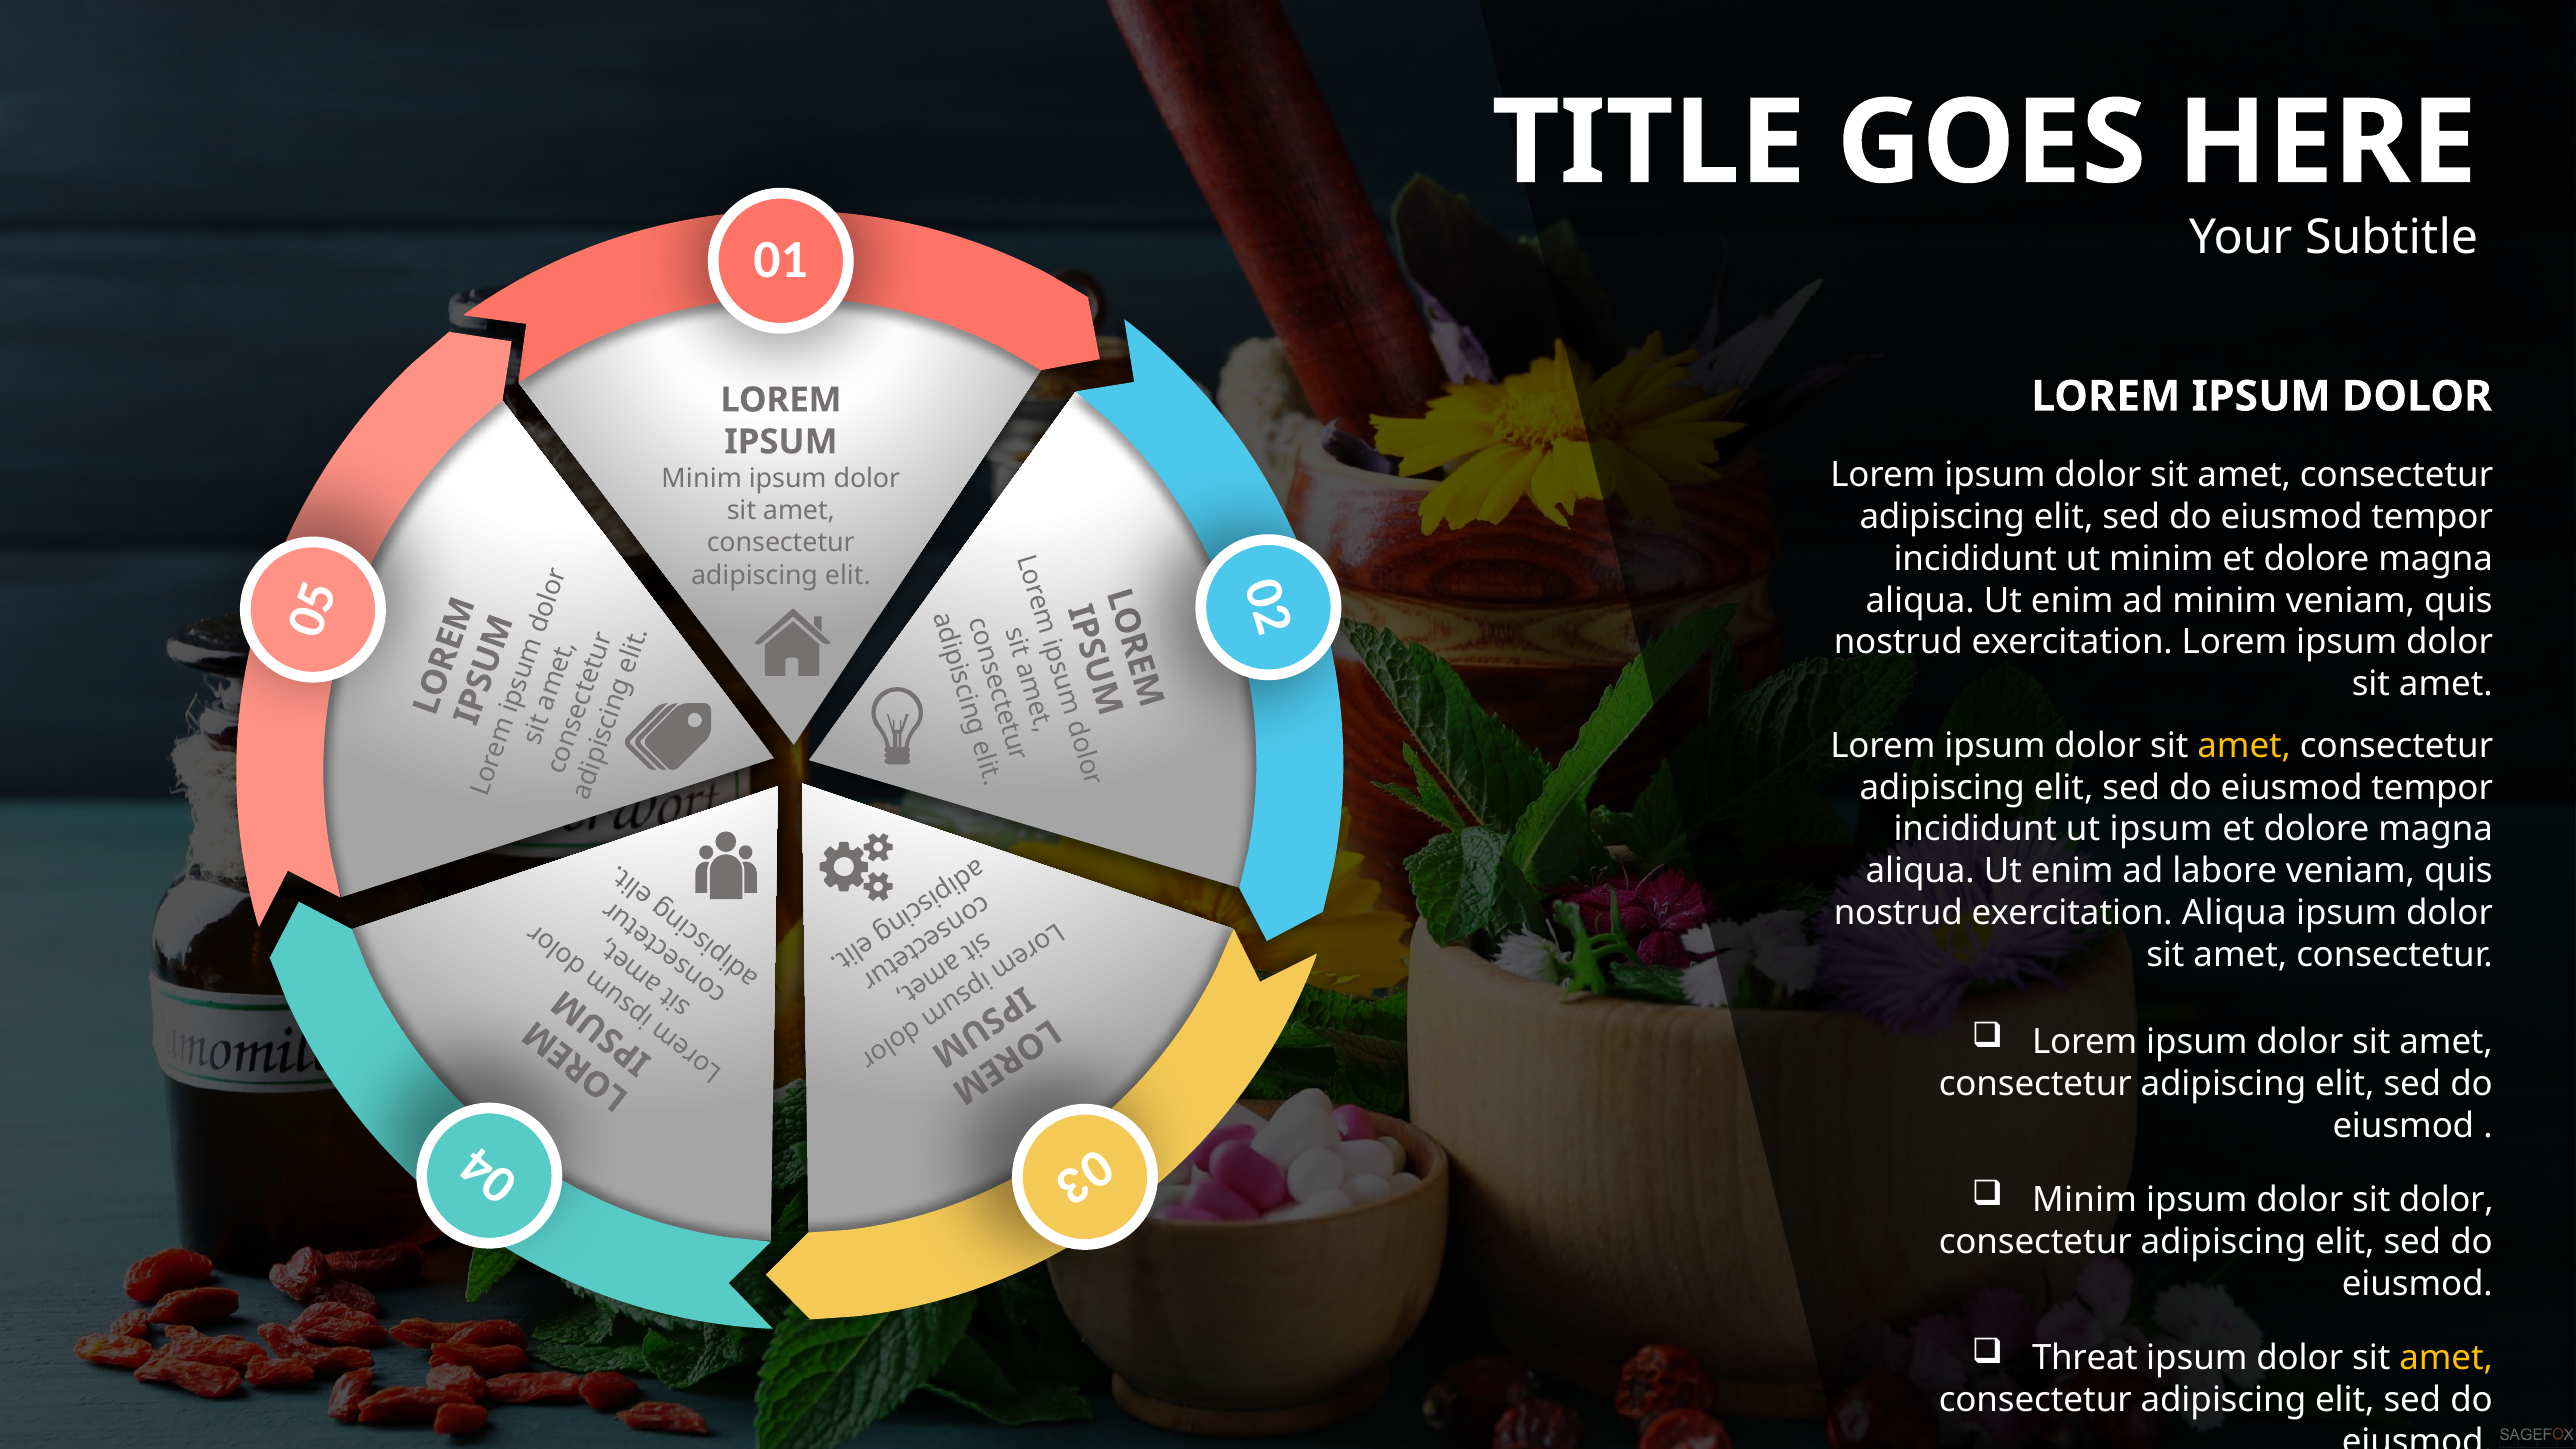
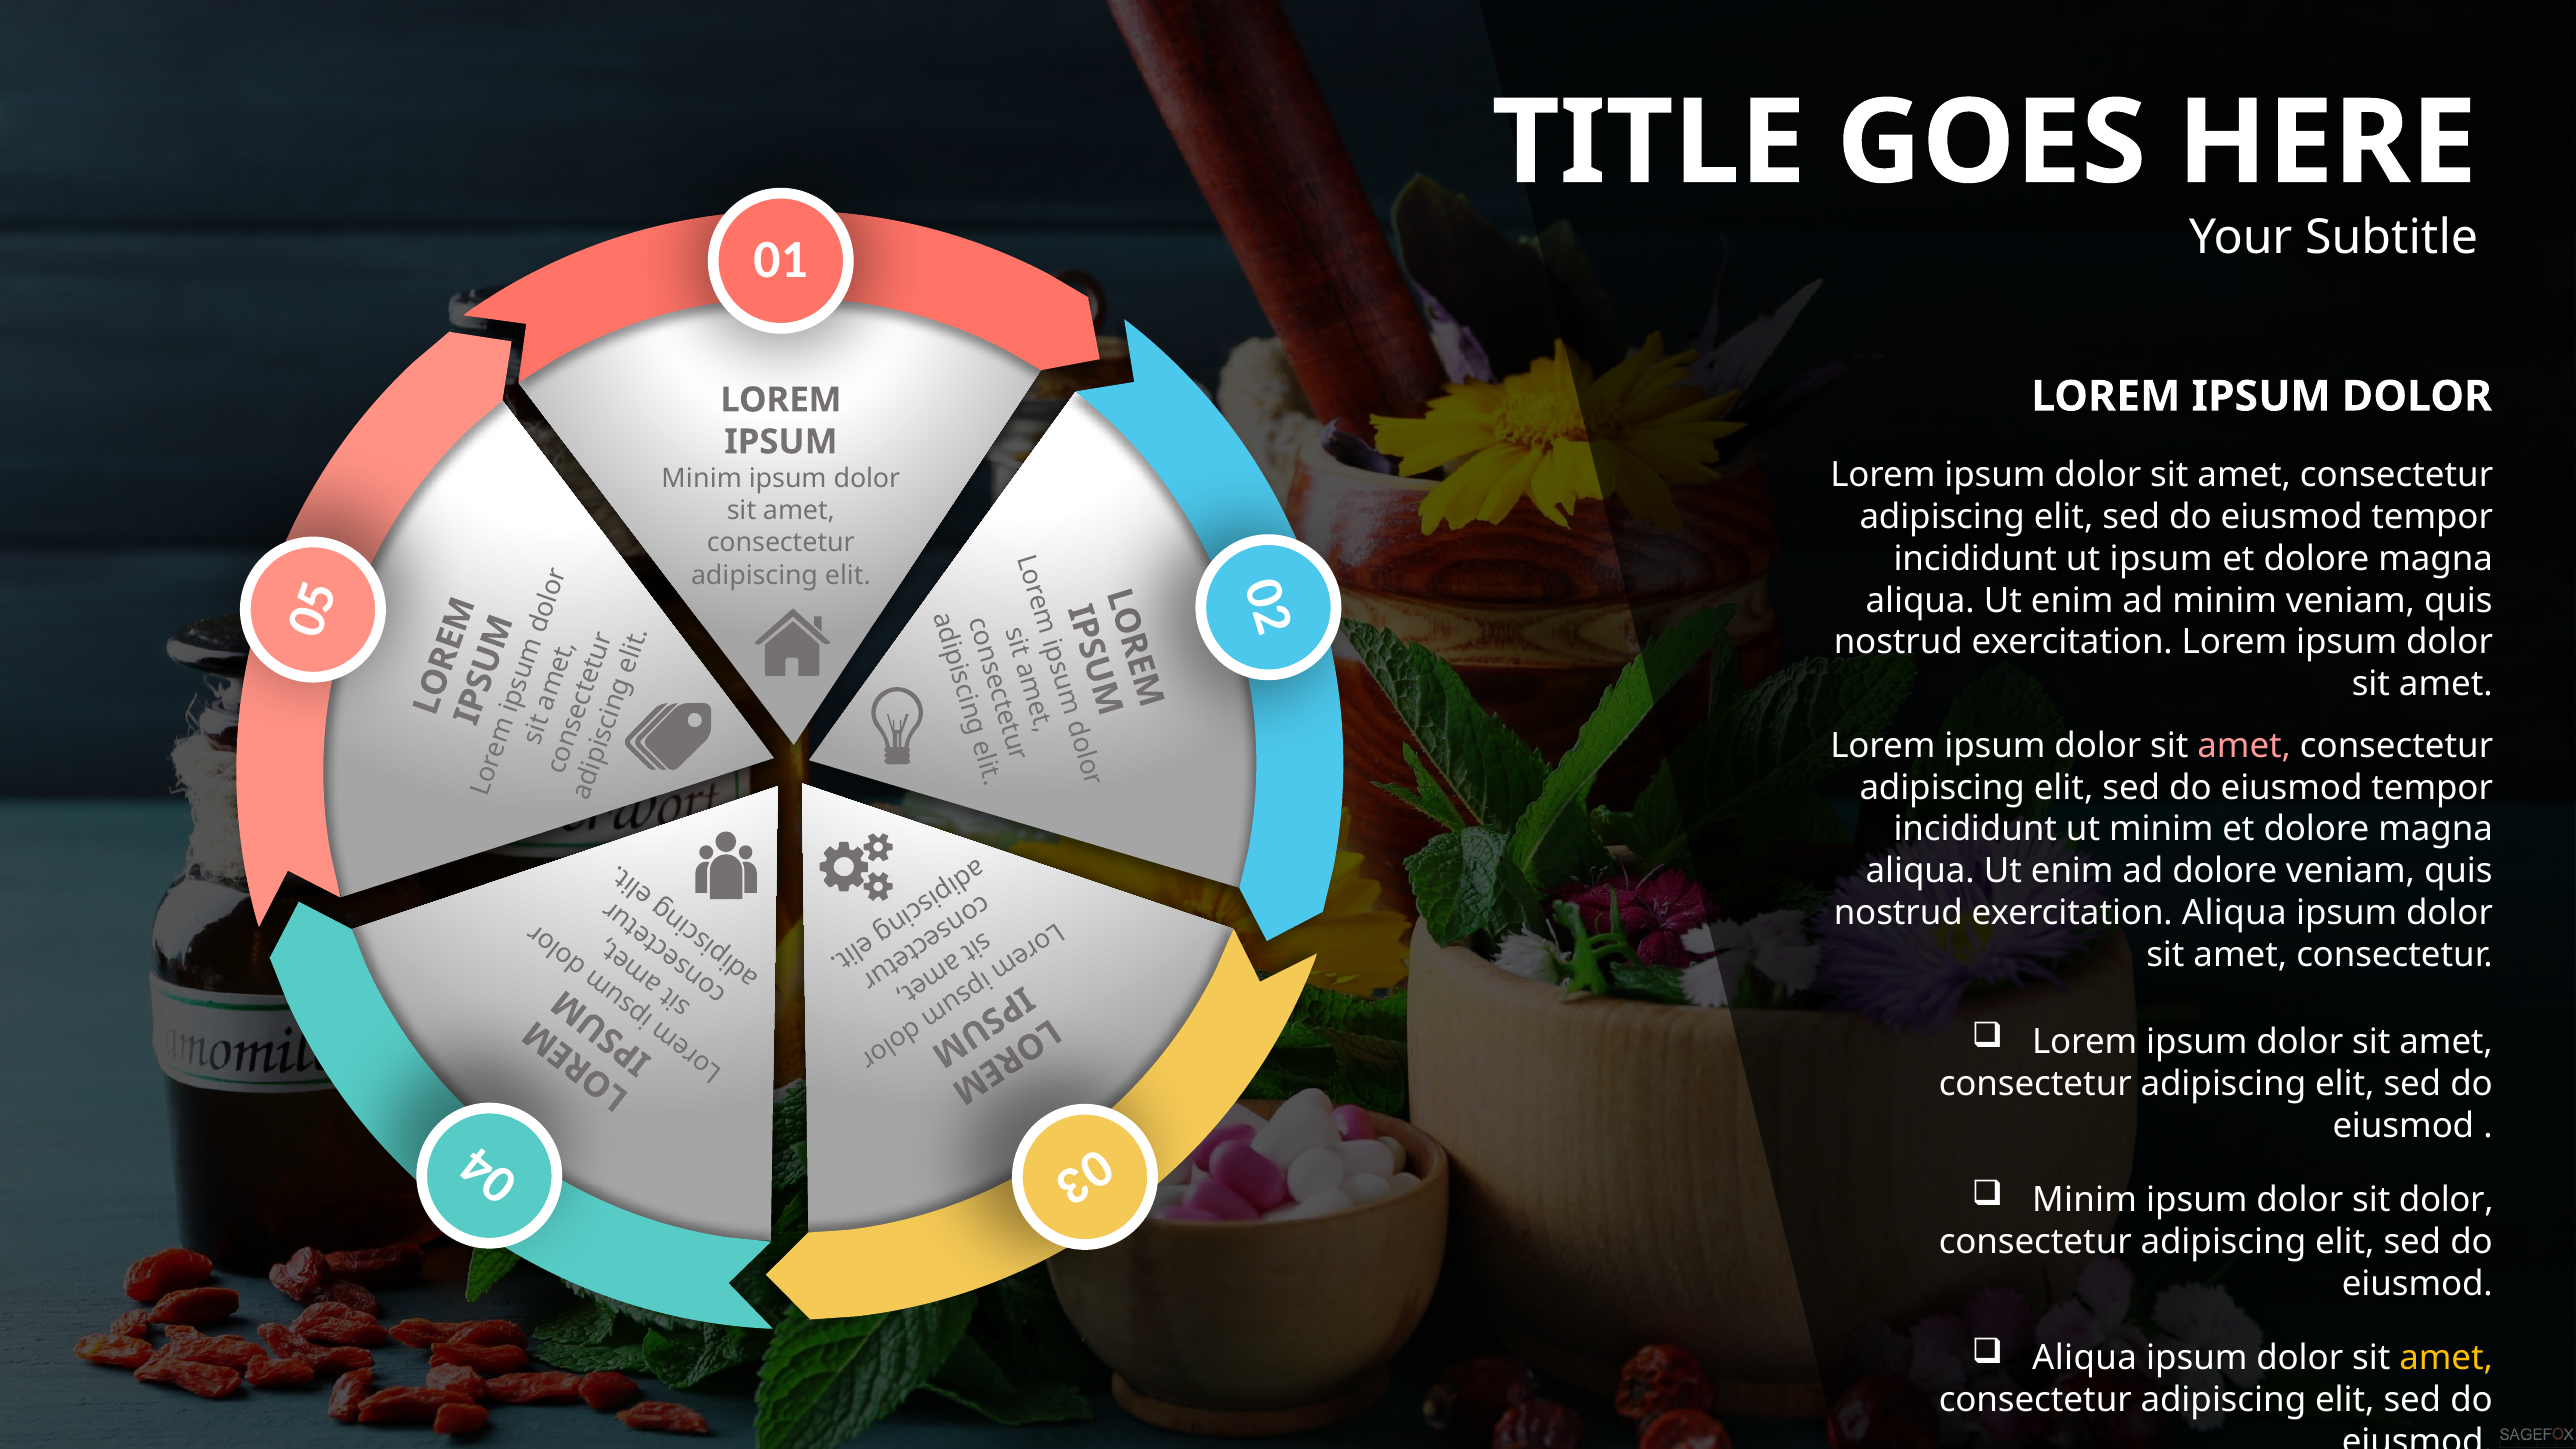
ut minim: minim -> ipsum (2161, 559)
amet colour: yellow -> pink (2244, 746)
ut ipsum: ipsum -> minim (2161, 829)
ad labore: labore -> dolore (2225, 871)
Threat: Threat -> Aliqua (2085, 1358)
